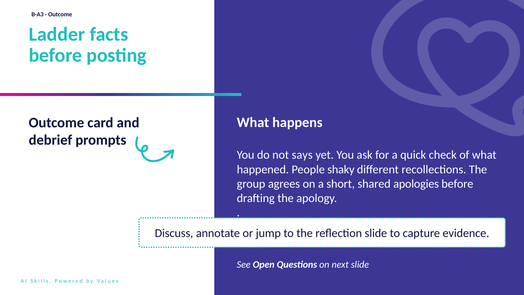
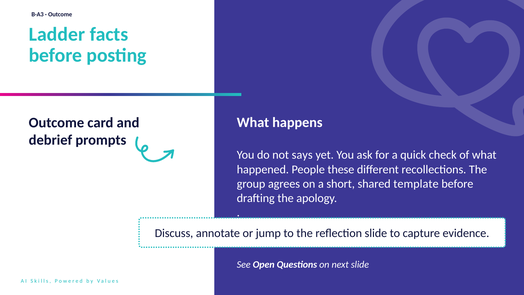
shaky: shaky -> these (341, 169)
apologies: apologies -> template (416, 184)
